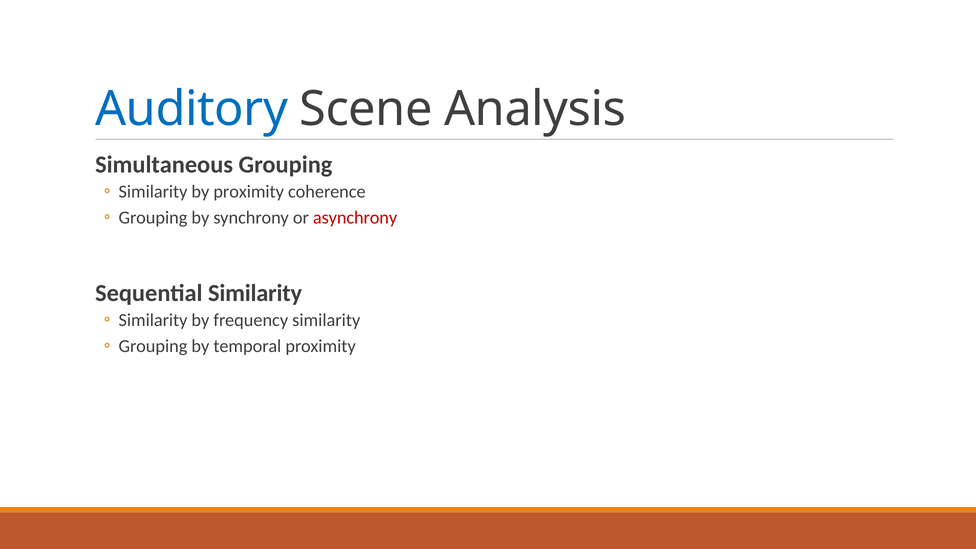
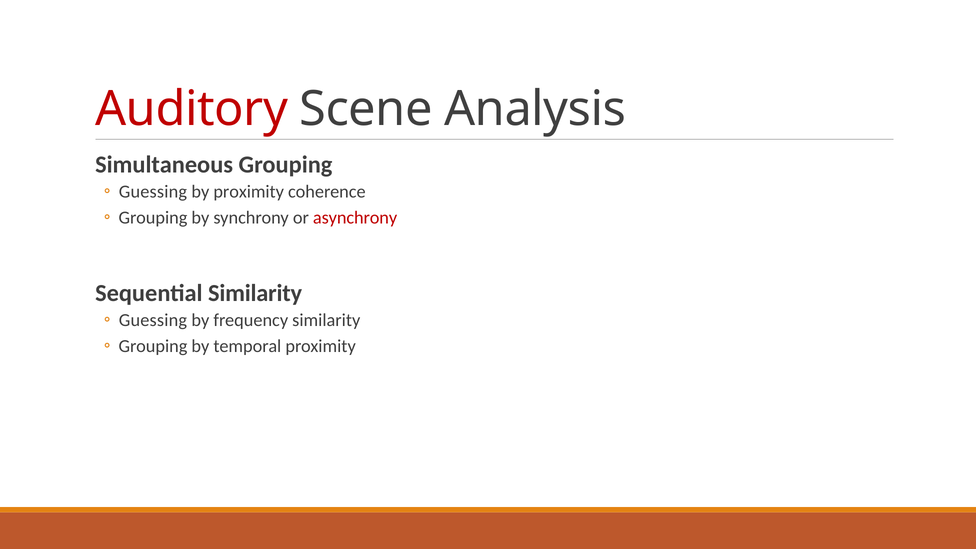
Auditory colour: blue -> red (192, 109)
Similarity: Similarity -> Guessing (153, 192)
Similarity: Similarity -> Guessing (153, 320)
